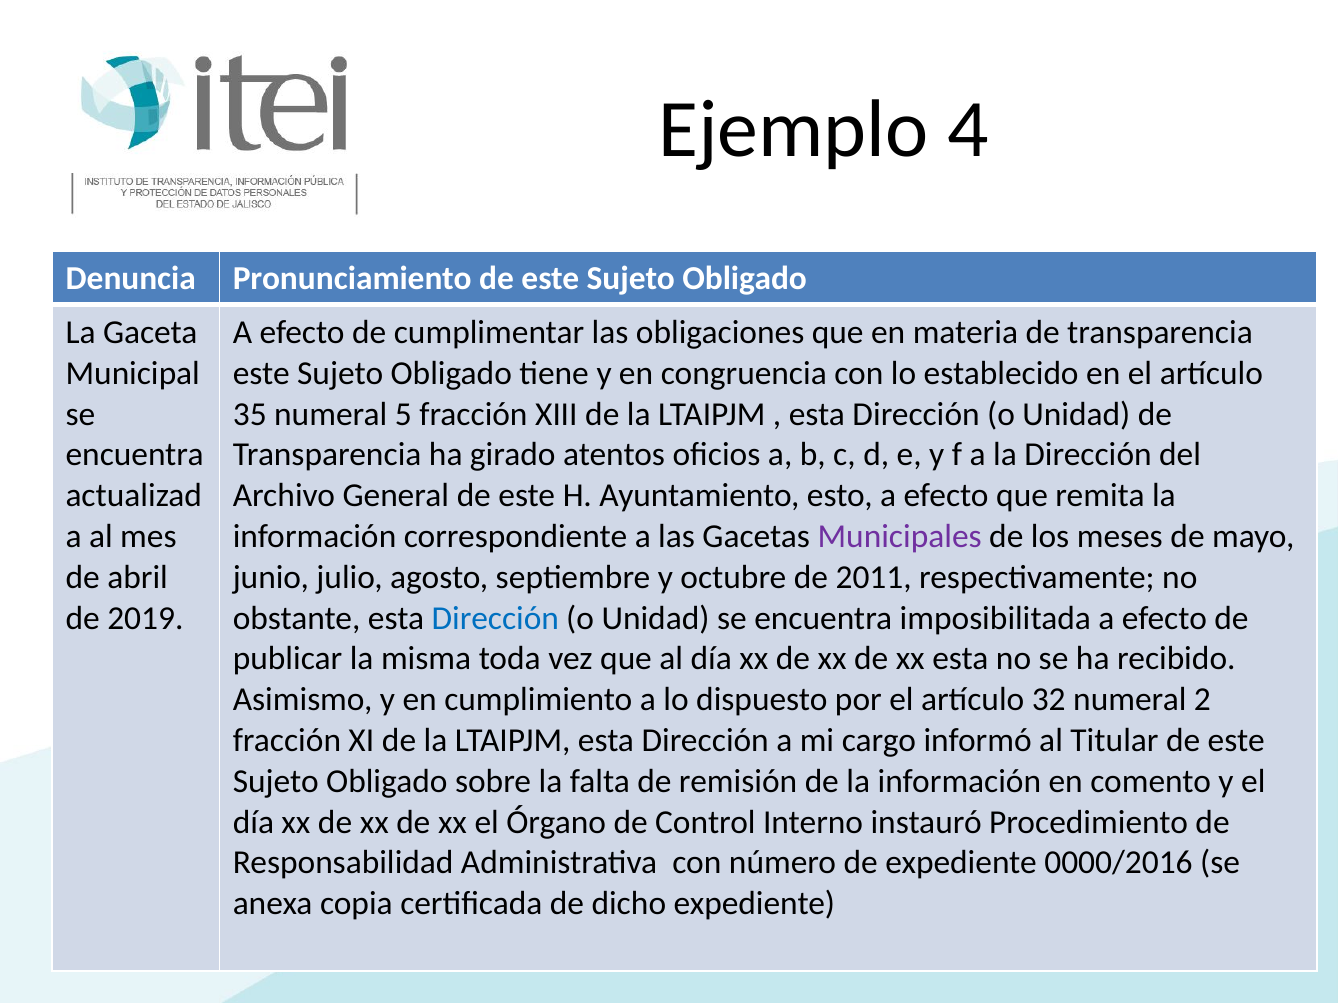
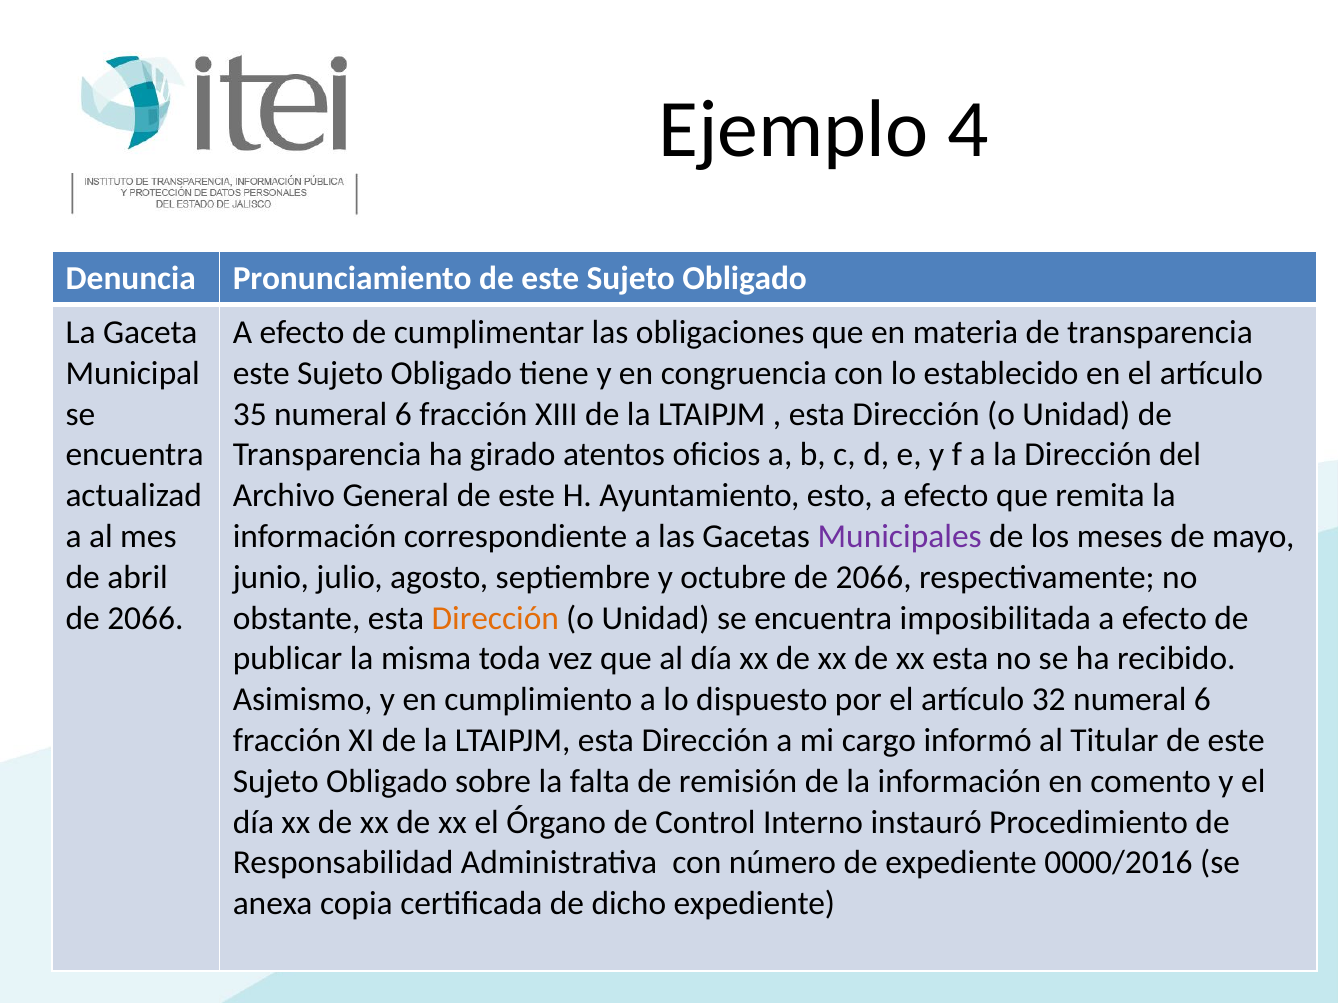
35 numeral 5: 5 -> 6 (403, 414)
octubre de 2011: 2011 -> 2066 (874, 578)
2019: 2019 -> 2066 (145, 618)
Dirección colour: blue -> orange (495, 618)
32 numeral 2: 2 -> 6 (1202, 700)
